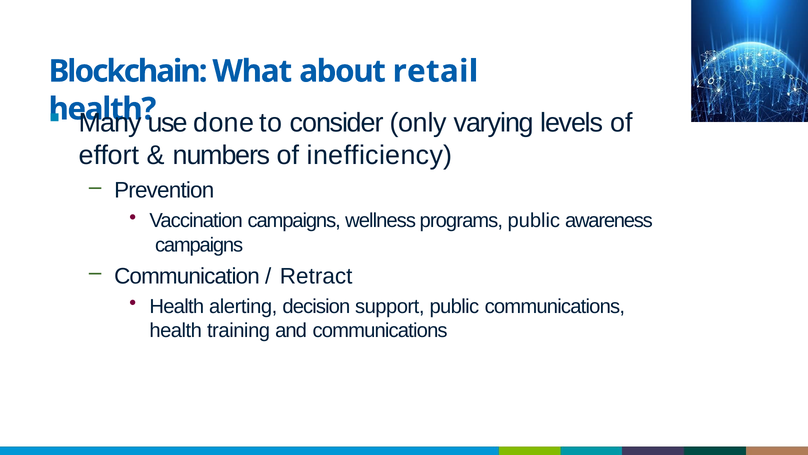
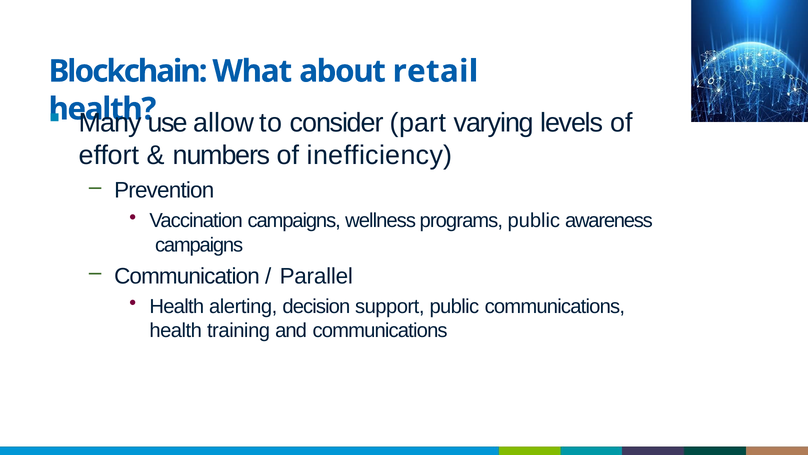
done: done -> allow (224, 123)
only: only -> part (418, 123)
Retract: Retract -> Parallel (316, 276)
